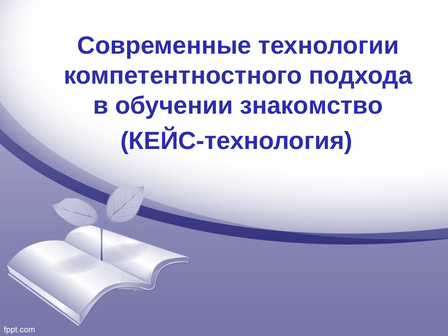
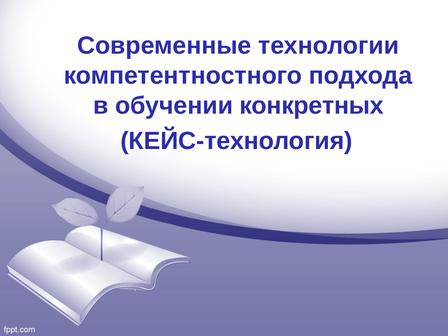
знакомство: знакомство -> конкретных (312, 105)
